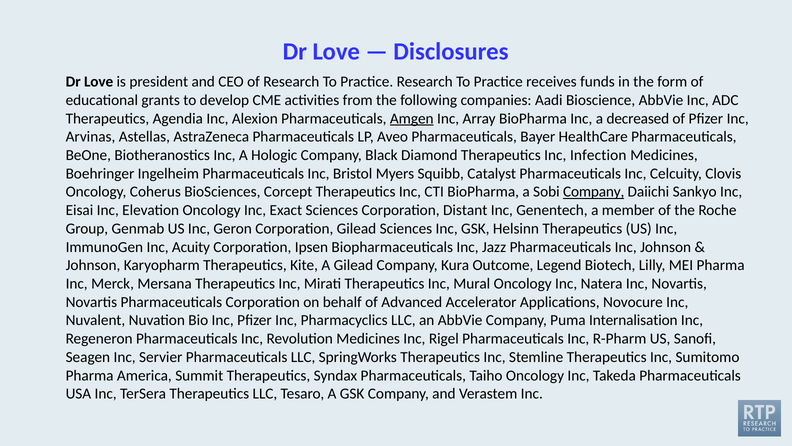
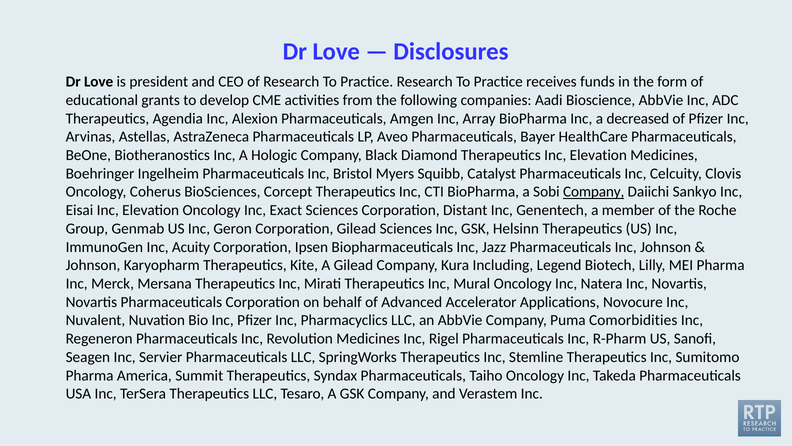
Amgen underline: present -> none (412, 118)
Therapeutics Inc Infection: Infection -> Elevation (598, 155)
Outcome: Outcome -> Including (503, 265)
Internalisation: Internalisation -> Comorbidities (633, 320)
